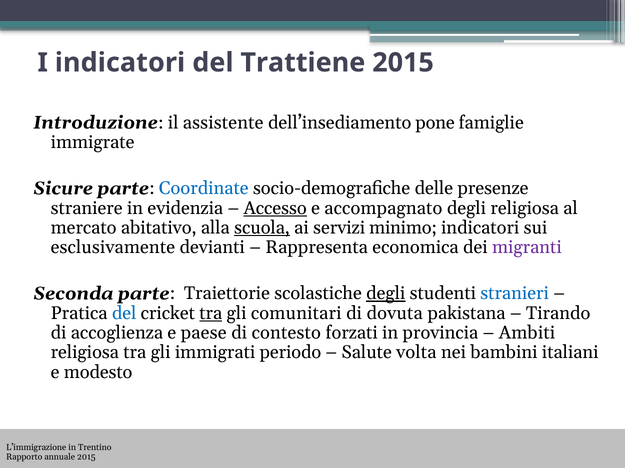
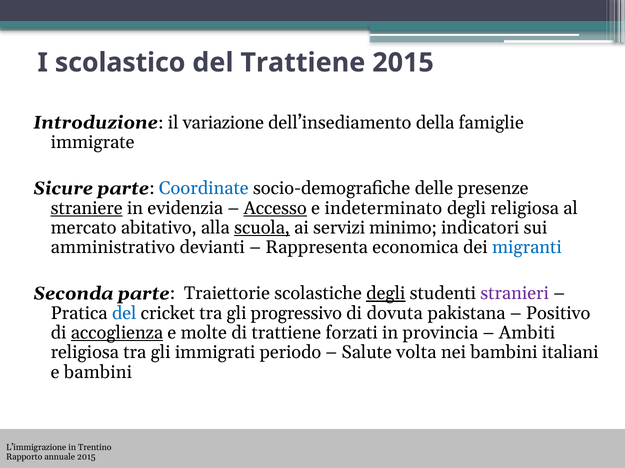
I indicatori: indicatori -> scolastico (120, 63)
assistente: assistente -> variazione (223, 123)
pone: pone -> della (435, 123)
straniere underline: none -> present (87, 208)
accompagnato: accompagnato -> indeterminato (383, 208)
esclusivamente: esclusivamente -> amministrativo (113, 248)
migranti colour: purple -> blue (527, 248)
stranieri colour: blue -> purple (515, 294)
tra underline: present -> none (211, 314)
comunitari: comunitari -> progressivo (296, 314)
Tirando: Tirando -> Positivo (558, 314)
accoglienza underline: none -> present (117, 333)
paese: paese -> molte (204, 333)
di contesto: contesto -> trattiene (286, 333)
e modesto: modesto -> bambini (98, 373)
